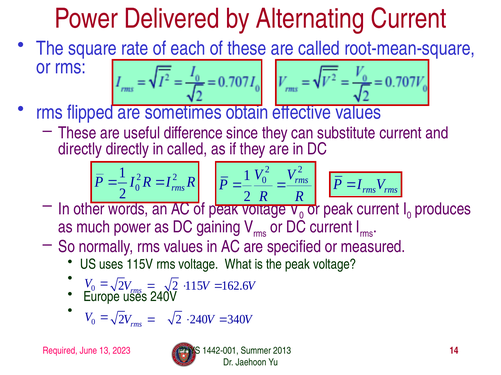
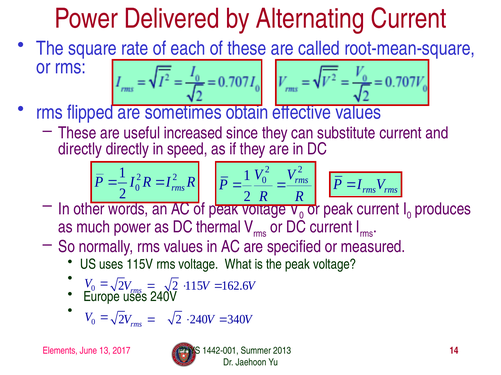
difference: difference -> increased (193, 133)
in called: called -> speed (187, 149)
gaining: gaining -> thermal (218, 228)
Required: Required -> Elements (60, 351)
2023: 2023 -> 2017 (122, 351)
